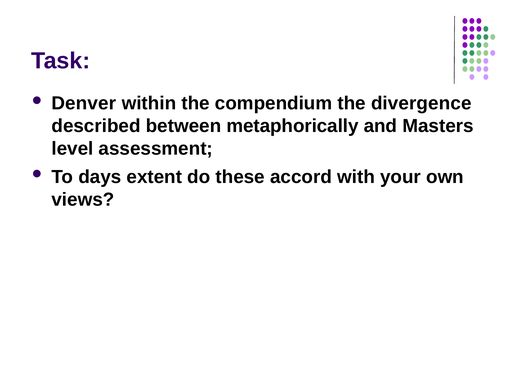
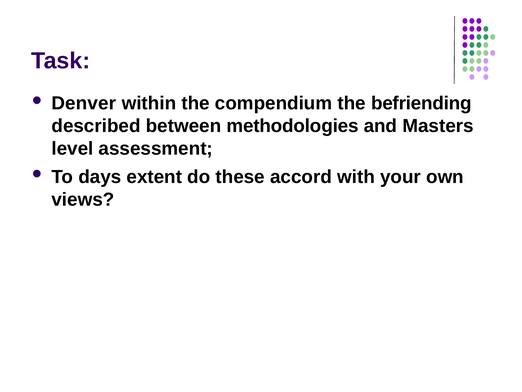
divergence: divergence -> befriending (421, 103)
metaphorically: metaphorically -> methodologies (293, 126)
